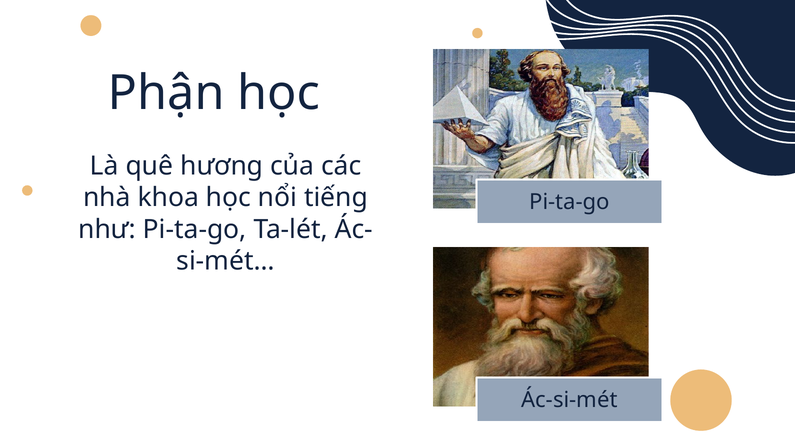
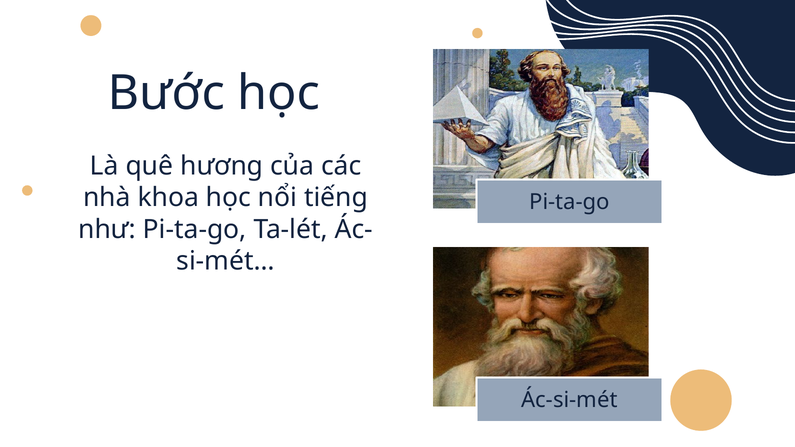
Phận: Phận -> Bước (166, 93)
